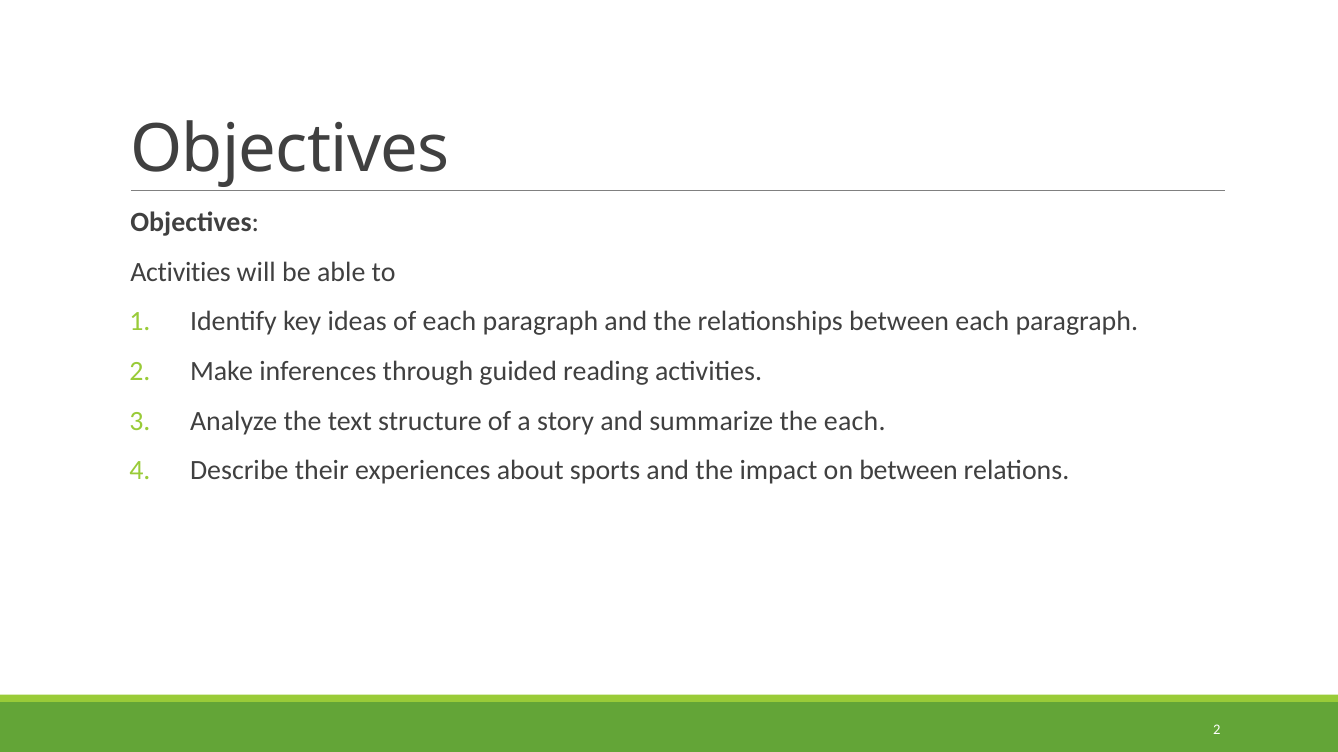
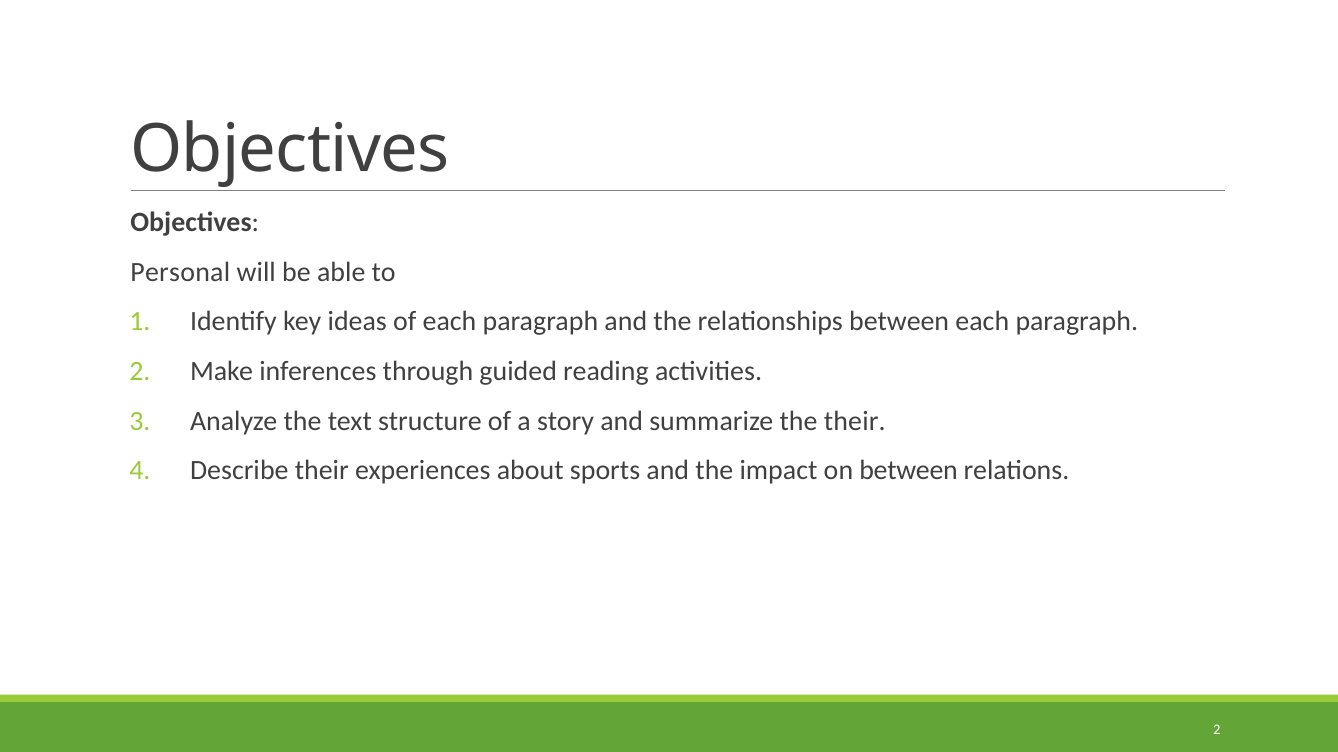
Activities: Activities -> Personal (180, 272)
the each: each -> their (855, 421)
